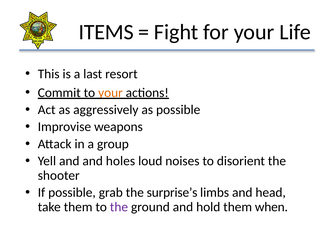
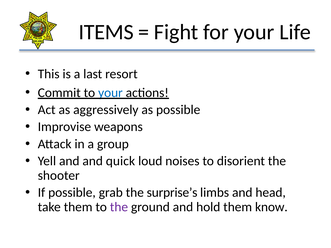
your colour: orange -> blue (110, 93)
holes: holes -> quick (120, 161)
when: when -> know (271, 207)
